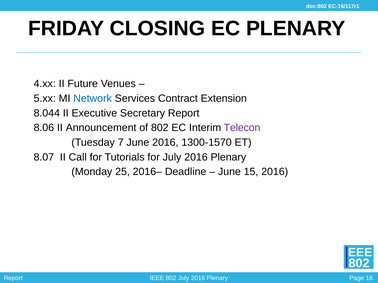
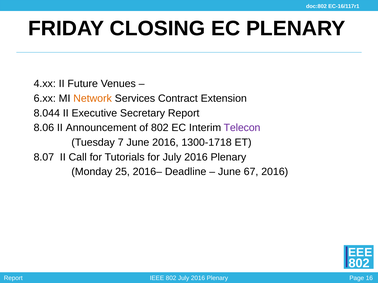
5.xx: 5.xx -> 6.xx (45, 99)
Network colour: blue -> orange (93, 99)
1300-1570: 1300-1570 -> 1300-1718 (207, 143)
15: 15 -> 67 (251, 172)
